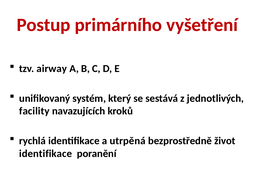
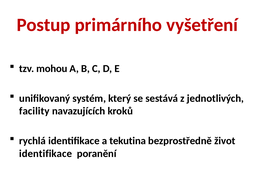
airway: airway -> mohou (52, 69)
utrpěná: utrpěná -> tekutina (128, 141)
